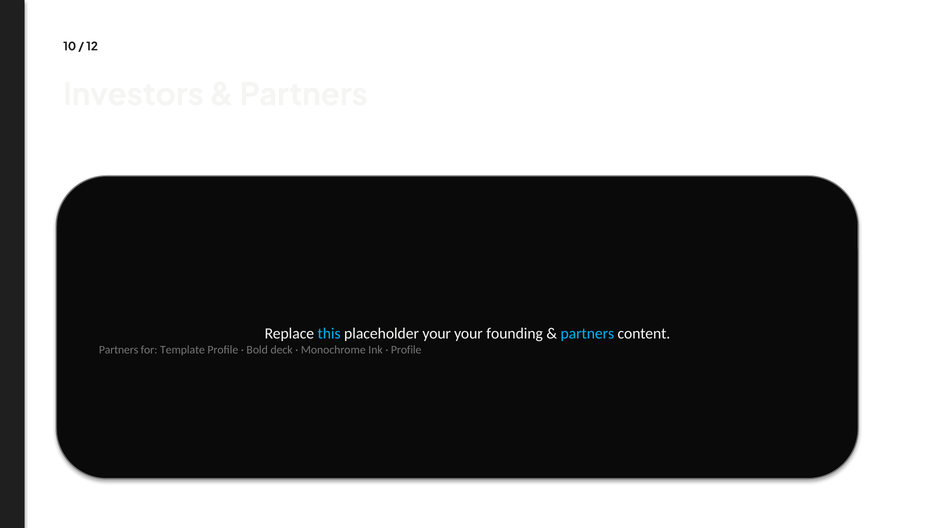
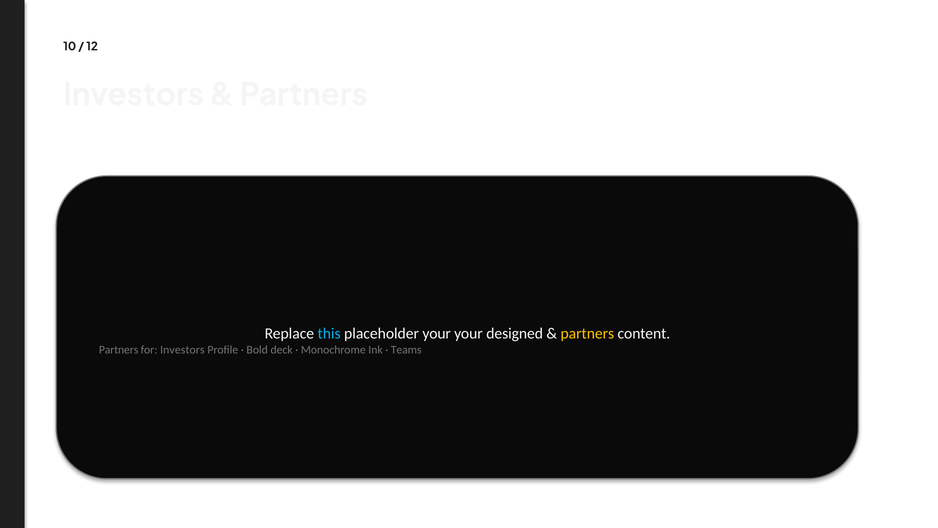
founding: founding -> designed (515, 333)
partners colour: light blue -> yellow (587, 333)
for Template: Template -> Investors (182, 350)
Profile: Profile -> Teams (406, 350)
